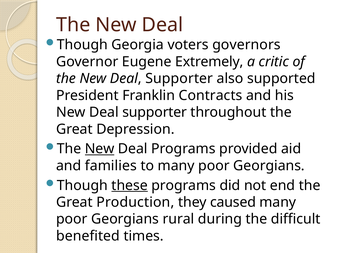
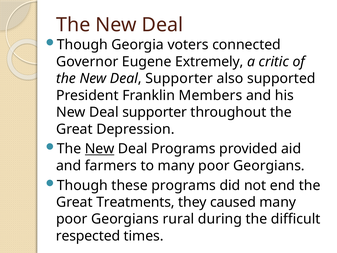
governors: governors -> connected (247, 45)
Contracts: Contracts -> Members (210, 95)
families: families -> farmers (111, 166)
these underline: present -> none (130, 185)
Production: Production -> Treatments (135, 202)
benefited: benefited -> respected (88, 236)
